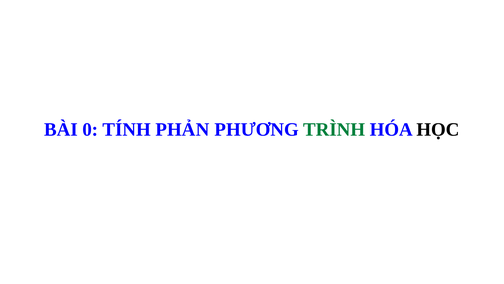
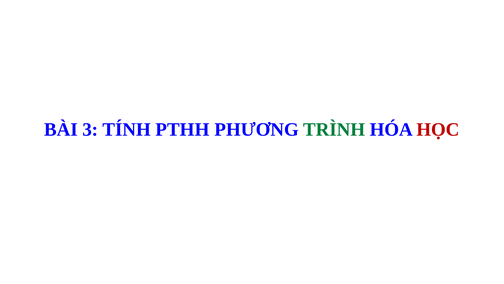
0: 0 -> 3 (90, 129)
PHẢN: PHẢN -> PTHH (182, 129)
HỌC colour: black -> red (438, 129)
